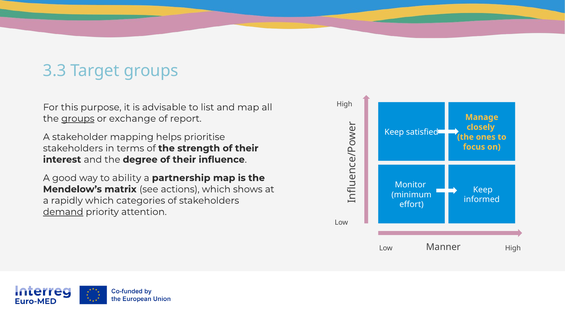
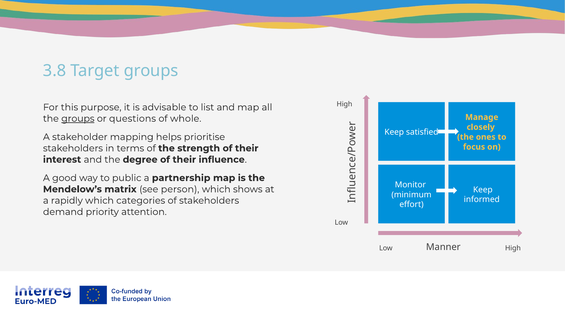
3.3: 3.3 -> 3.8 (55, 71)
exchange: exchange -> questions (132, 119)
report: report -> whole (186, 119)
ability: ability -> public (127, 178)
actions: actions -> person (180, 189)
demand underline: present -> none (63, 212)
